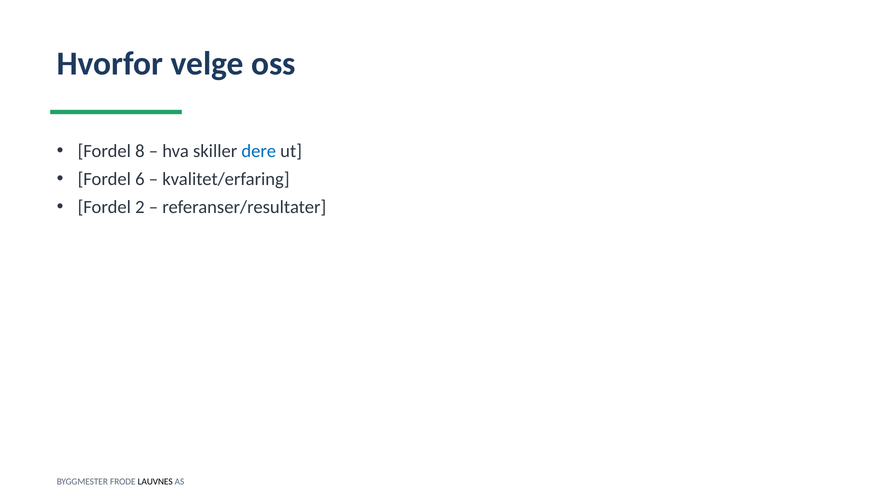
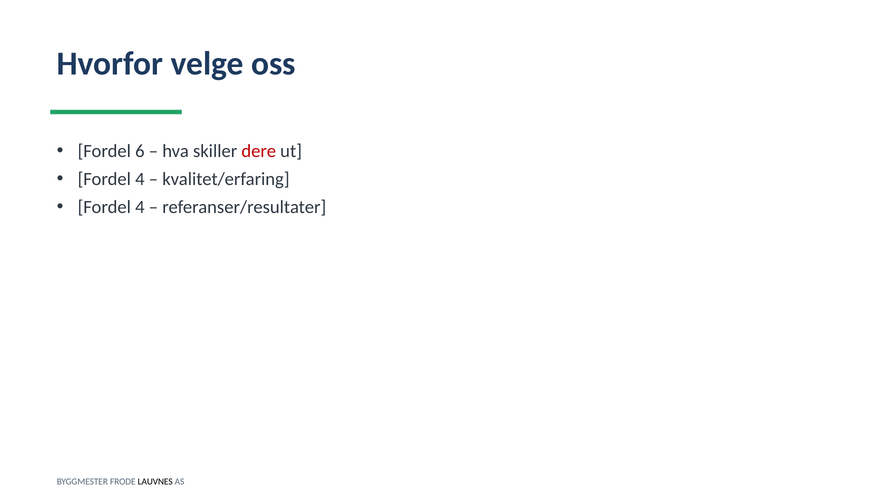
8: 8 -> 6 (140, 151)
dere colour: blue -> red (259, 151)
6: 6 -> 4 (140, 179)
2: 2 -> 4 (140, 207)
